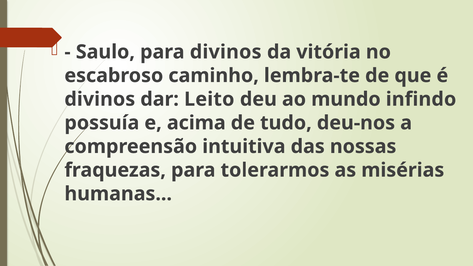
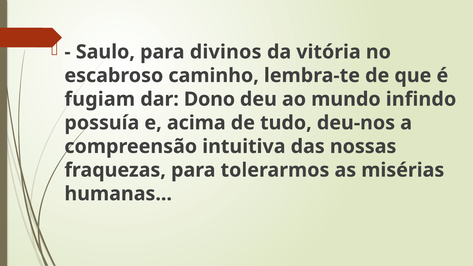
divinos: divinos -> fugiam (100, 99)
Leito: Leito -> Dono (209, 99)
